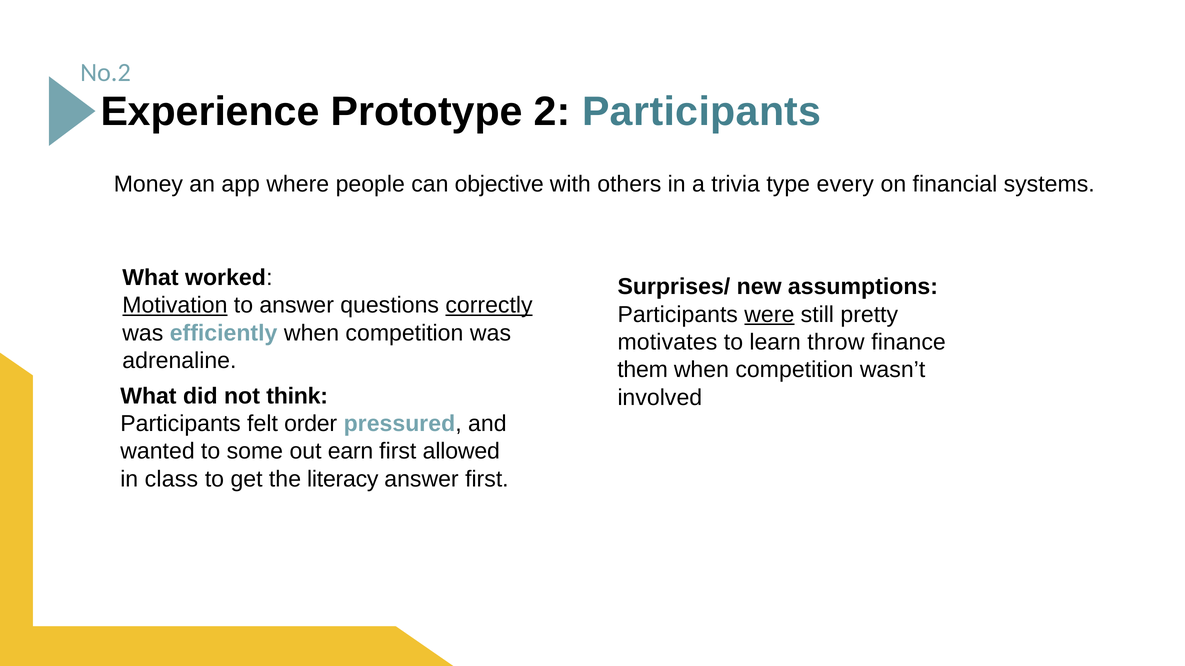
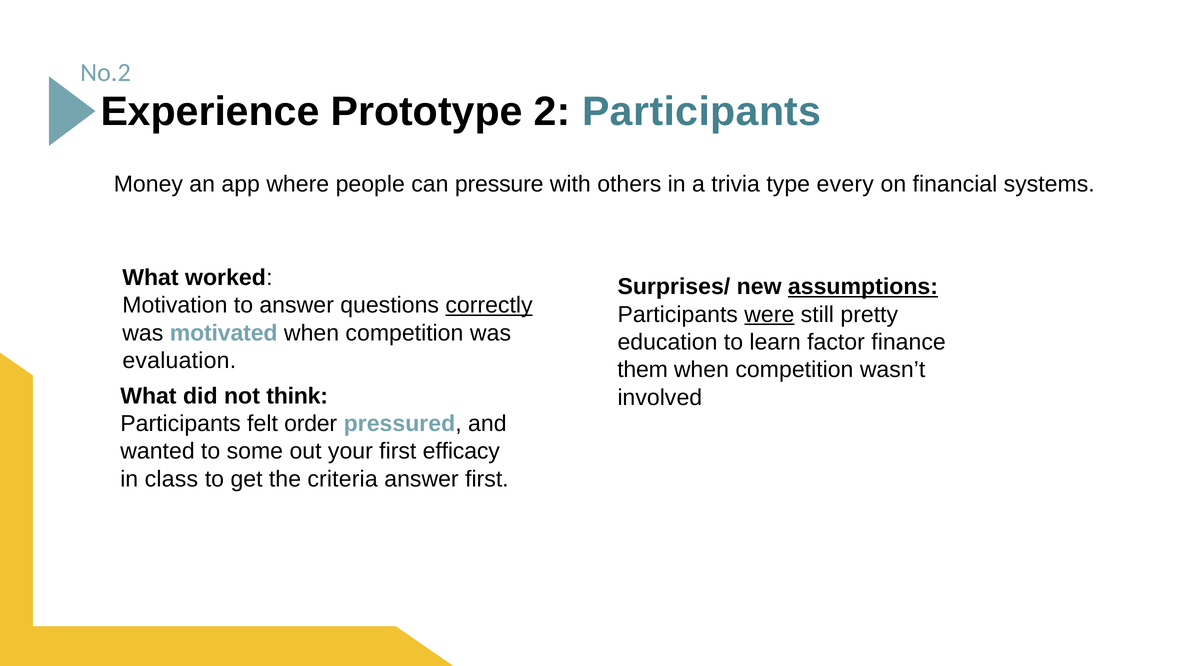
objective: objective -> pressure (499, 184)
assumptions underline: none -> present (863, 287)
Motivation underline: present -> none (175, 306)
efficiently: efficiently -> motivated (224, 333)
motivates: motivates -> education (667, 342)
throw: throw -> factor (836, 342)
adrenaline: adrenaline -> evaluation (179, 361)
earn: earn -> your (350, 452)
allowed: allowed -> efficacy (461, 452)
literacy: literacy -> criteria (343, 479)
